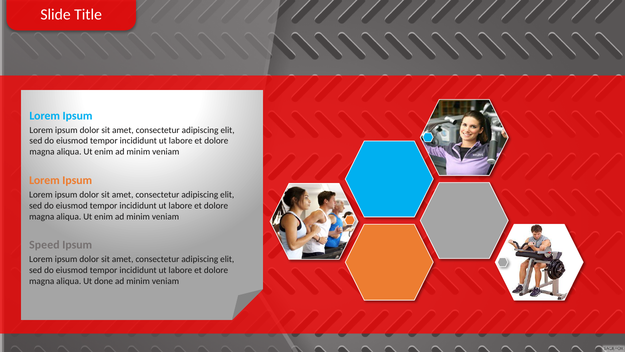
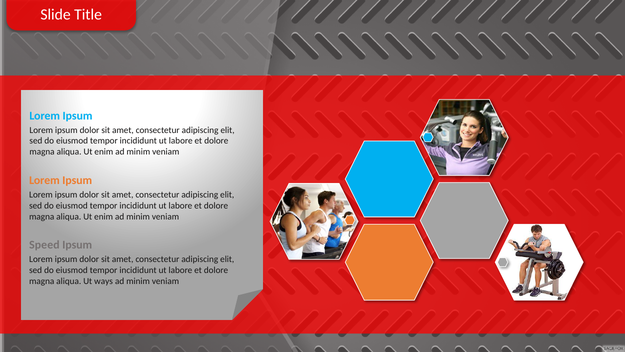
done: done -> ways (104, 281)
